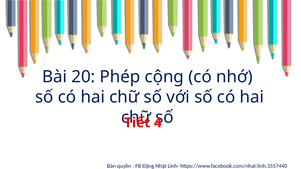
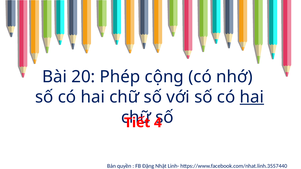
hai underline: none -> present (252, 97)
